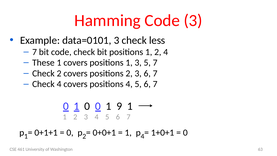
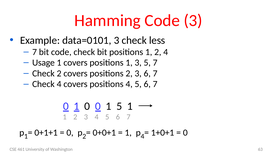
These: These -> Usage (43, 63)
1 9: 9 -> 5 (119, 106)
